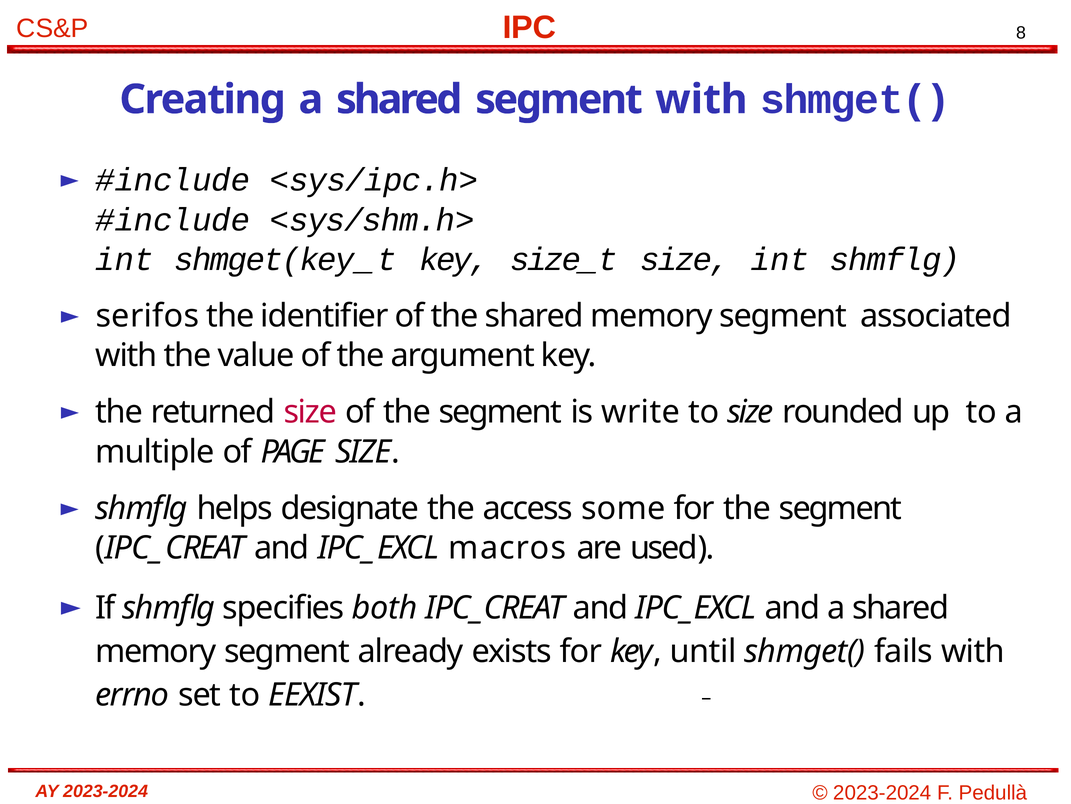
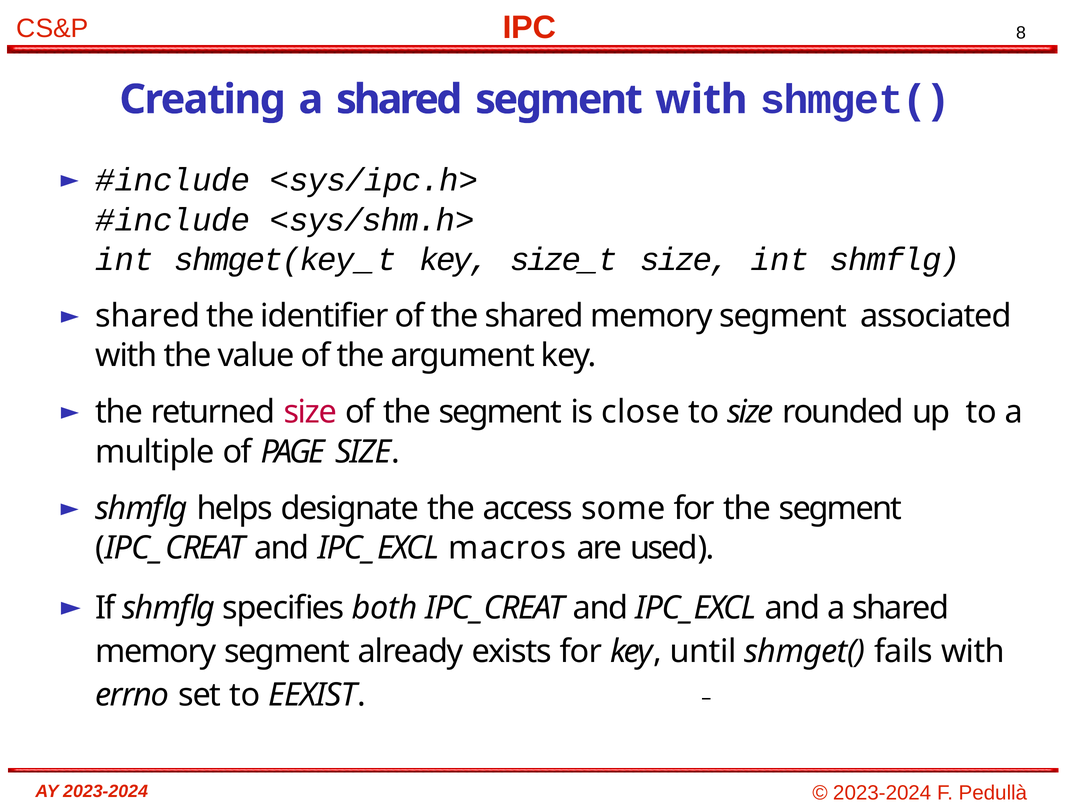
serifos: serifos -> shared (148, 316)
write: write -> close (641, 412)
